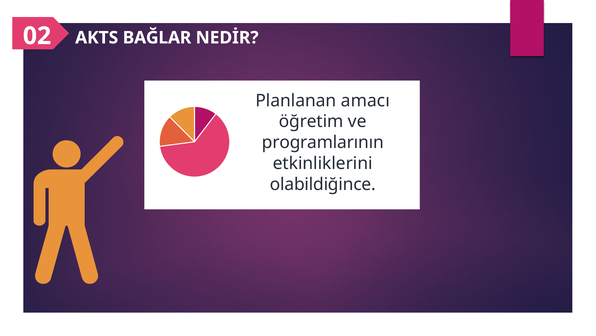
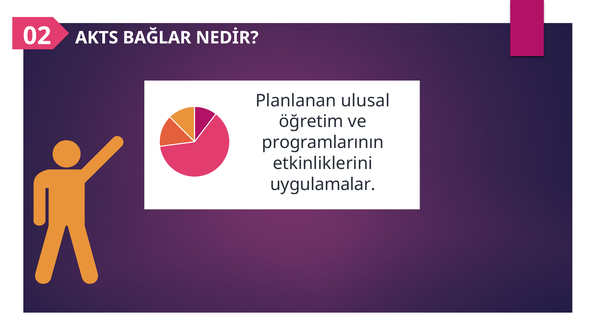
amacı: amacı -> ulusal (365, 100)
olabildiğince: olabildiğince -> uygulamalar (323, 184)
